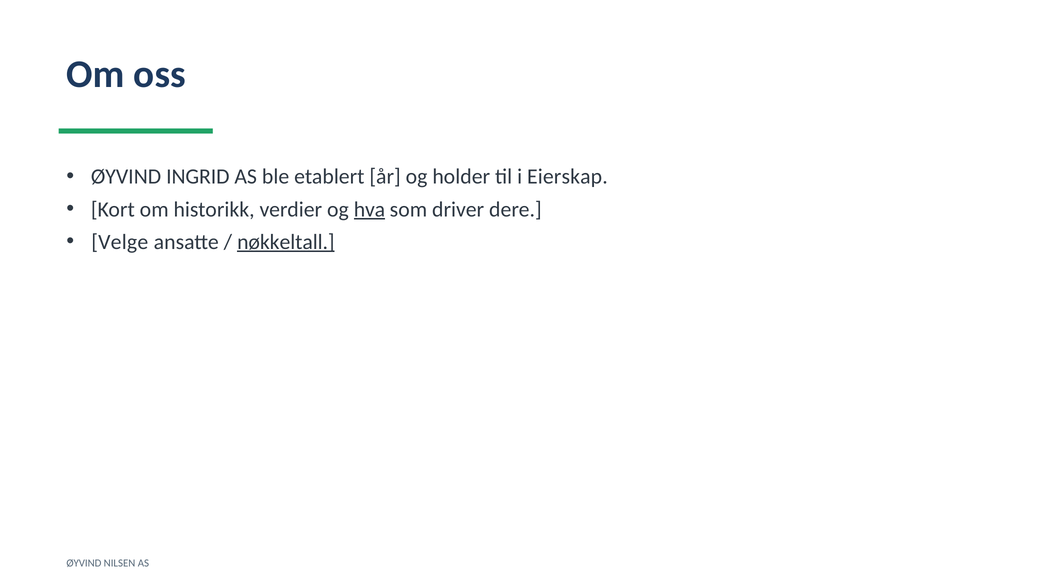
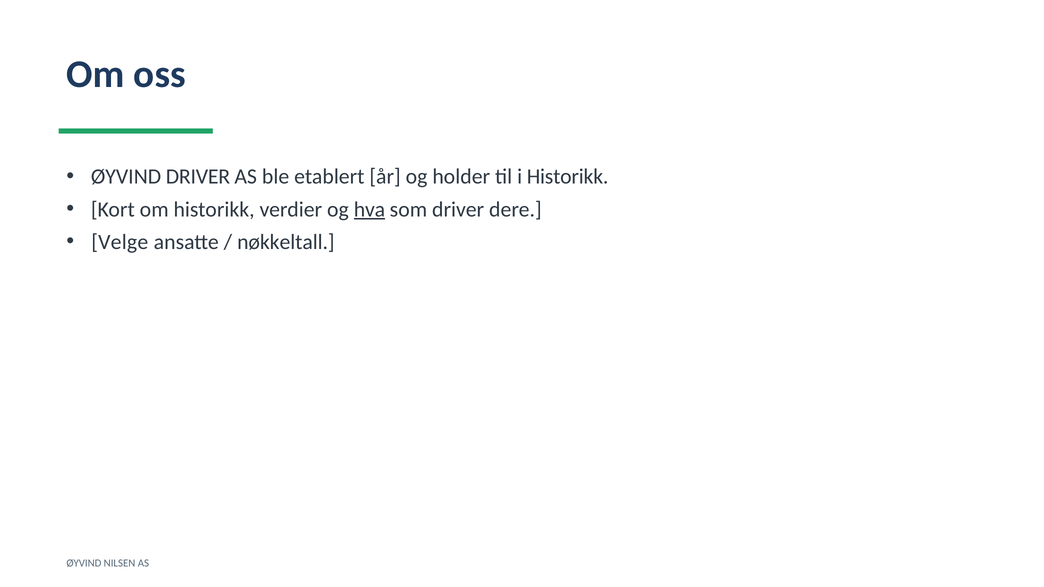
ØYVIND INGRID: INGRID -> DRIVER (198, 177)
i Eierskap: Eierskap -> Historikk (568, 177)
nøkkeltall underline: present -> none (286, 242)
